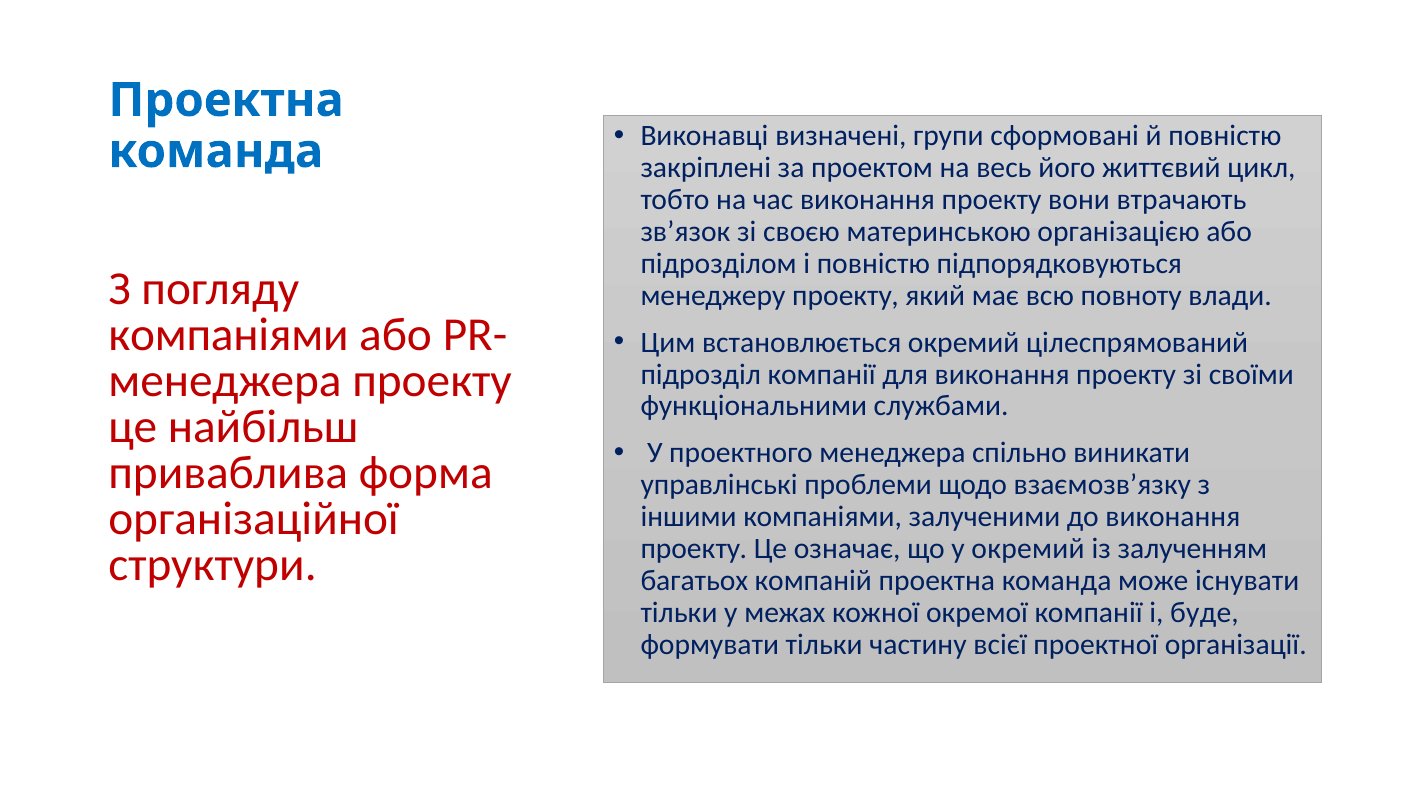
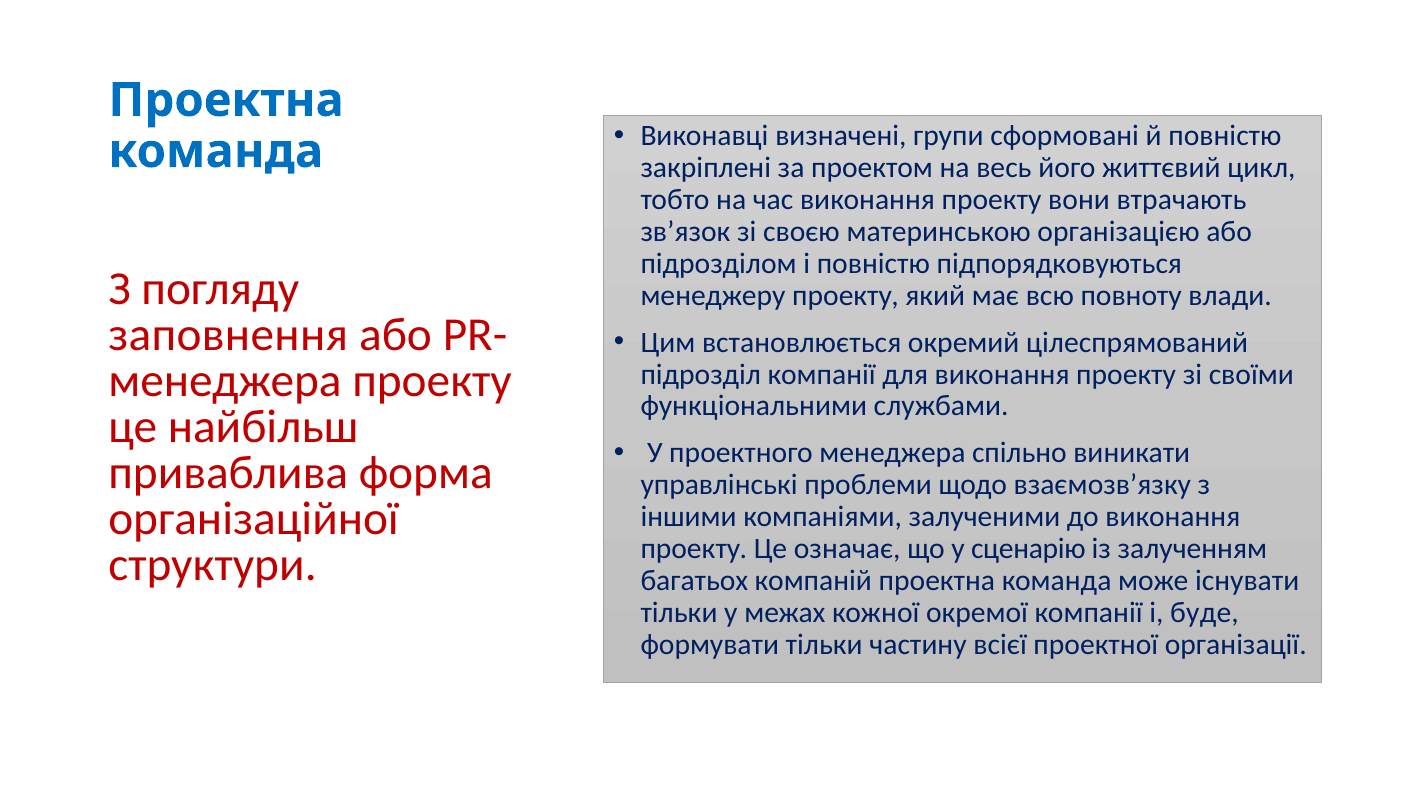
компаніями: компаніями -> заповнення (228, 335)
у окремий: окремий -> сценарію (1028, 549)
